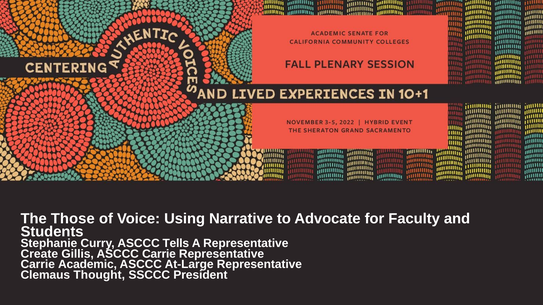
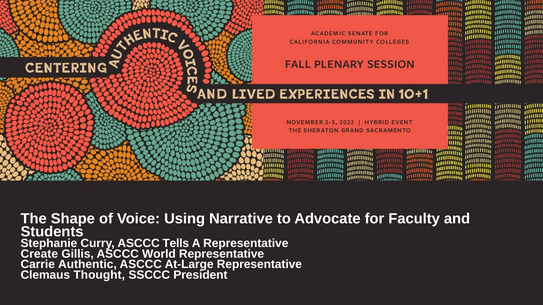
Those: Those -> Shape (73, 219)
ASCCC Carrie: Carrie -> World (159, 254)
Academic: Academic -> Authentic (87, 265)
